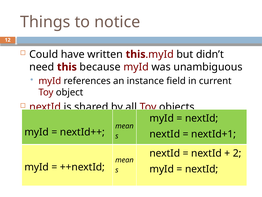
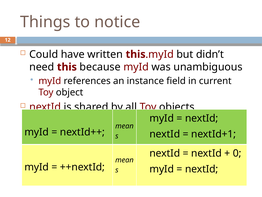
2: 2 -> 0 (237, 153)
